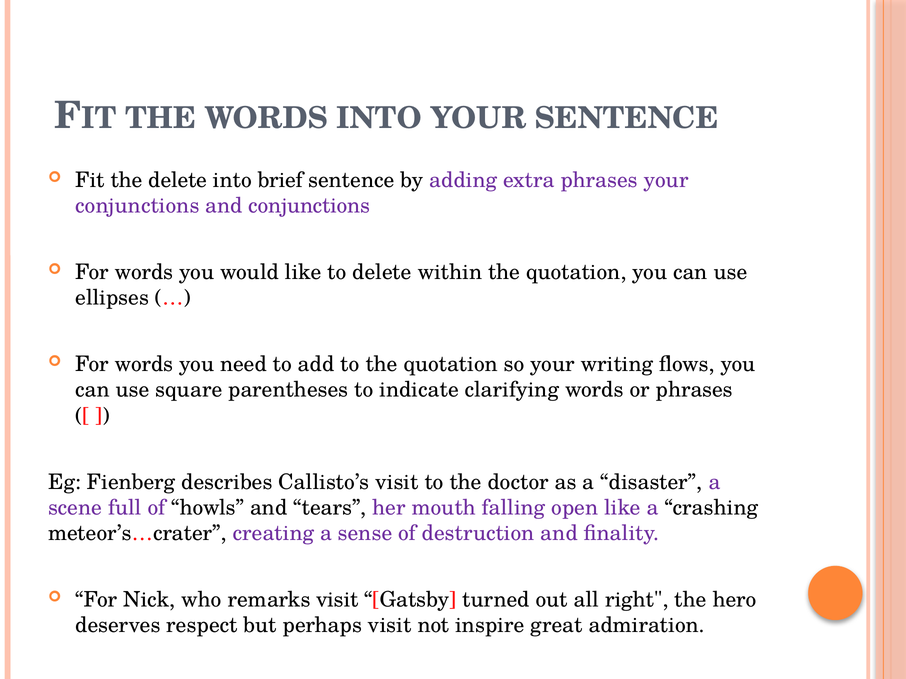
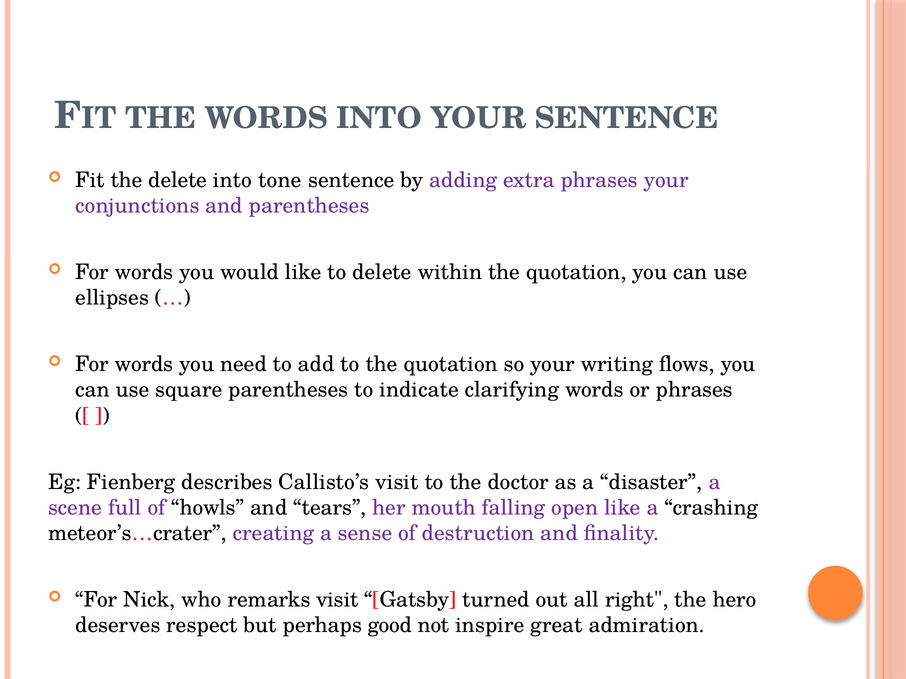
brief: brief -> tone (280, 180)
and conjunctions: conjunctions -> parentheses (309, 206)
perhaps visit: visit -> good (390, 626)
